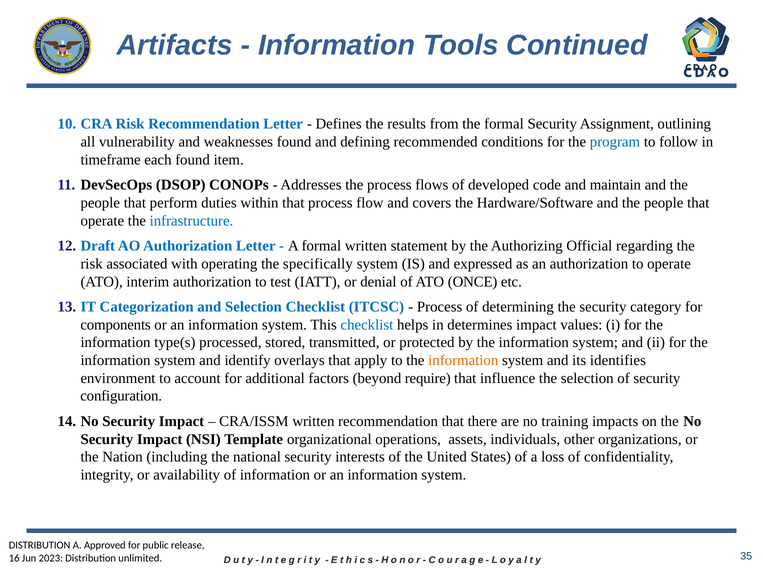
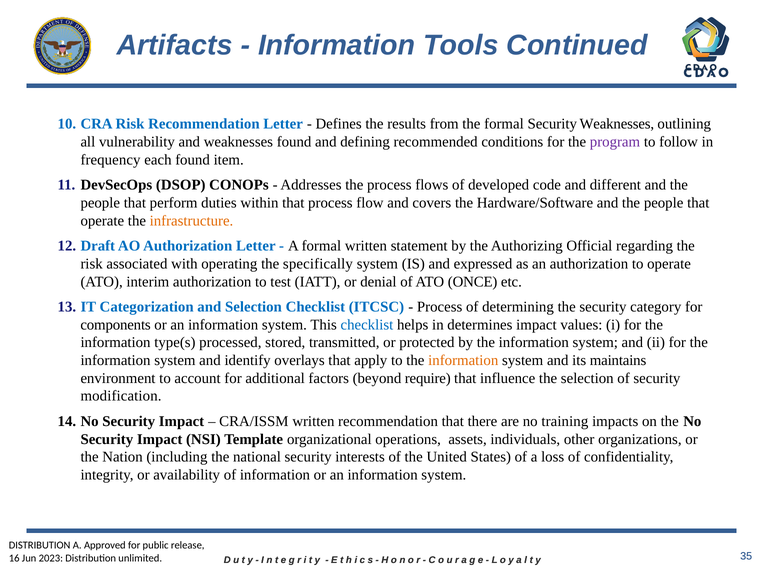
Security Assignment: Assignment -> Weaknesses (617, 124)
program colour: blue -> purple (615, 142)
timeframe: timeframe -> frequency (111, 160)
maintain: maintain -> different (615, 185)
infrastructure colour: blue -> orange (191, 220)
identifies: identifies -> maintains (618, 360)
configuration: configuration -> modification (121, 396)
